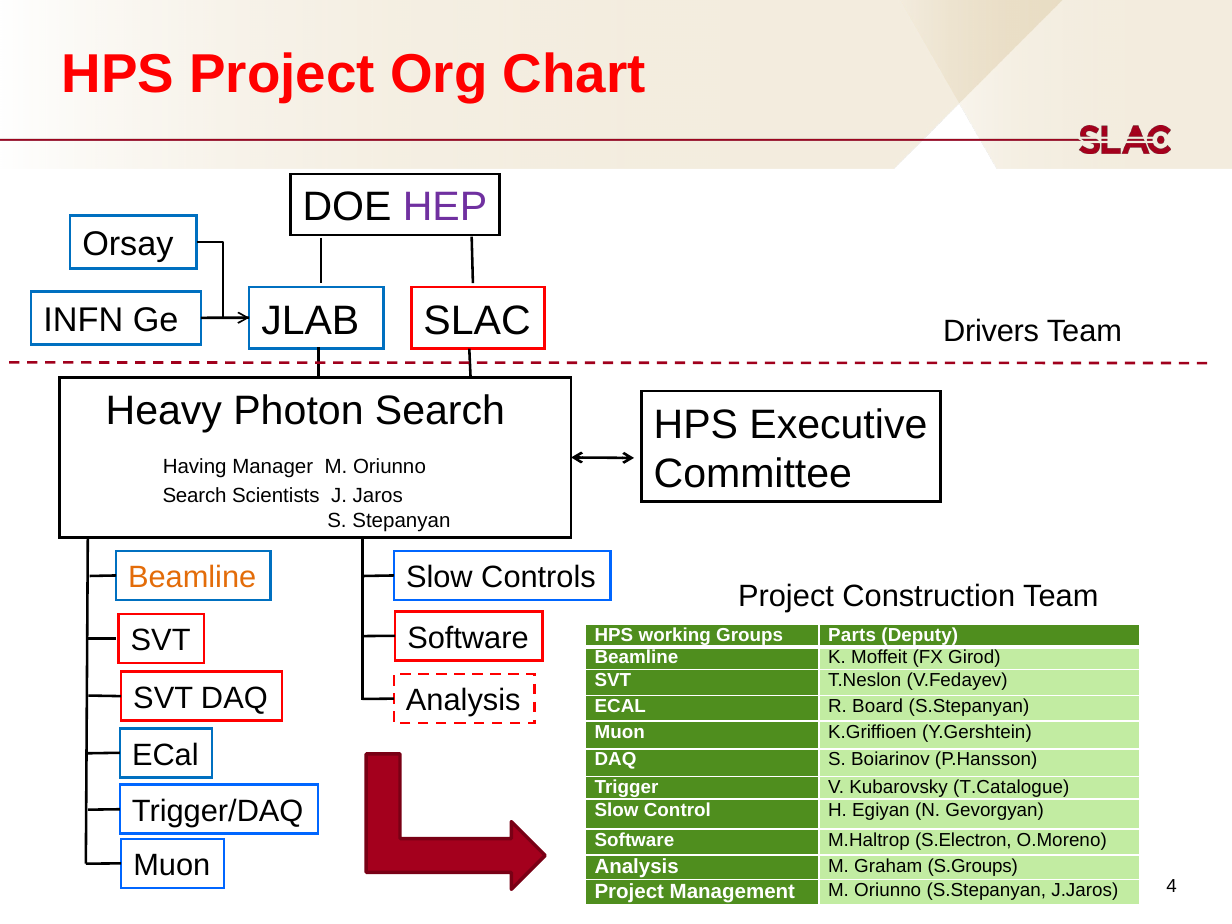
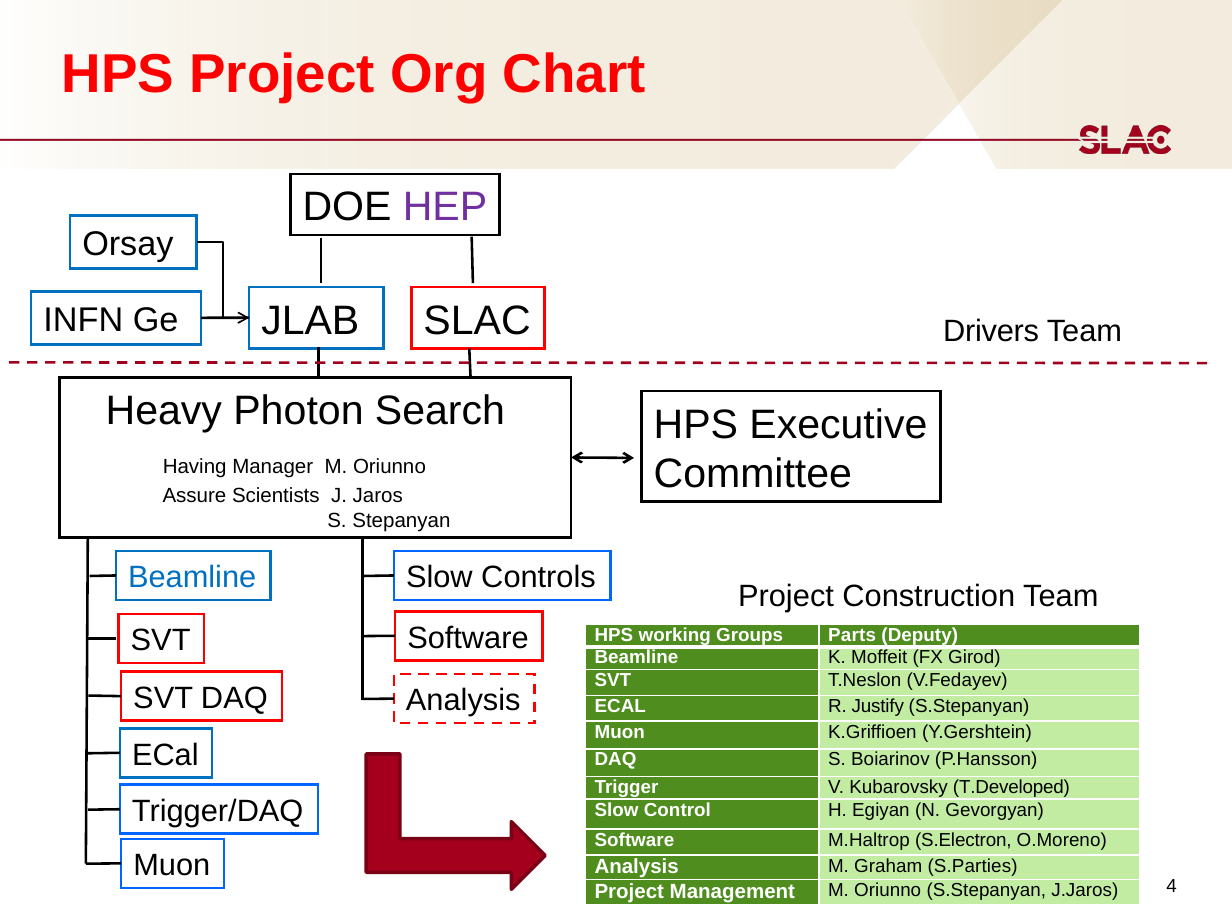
Search: Search -> Assure (194, 496)
Beamline colour: orange -> blue (192, 578)
Board: Board -> Justify (878, 706)
T.Catalogue: T.Catalogue -> T.Developed (1011, 787)
S.Groups: S.Groups -> S.Parties (973, 866)
